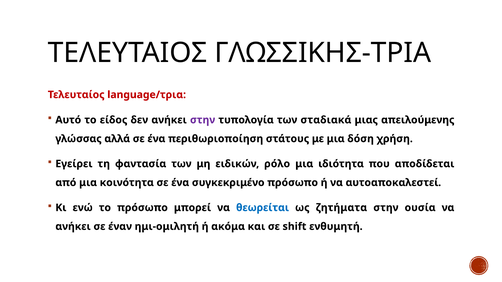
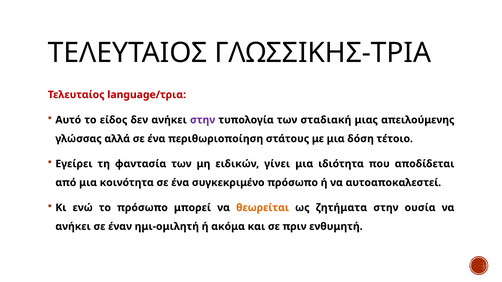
σταδιακά: σταδιακά -> σταδιακή (326, 120)
χρήση: χρήση -> τέτοιο (395, 139)
ρόλο: ρόλο -> γίνει (277, 164)
θεωρείται colour: blue -> orange (263, 208)
shift: shift -> πριν (295, 227)
